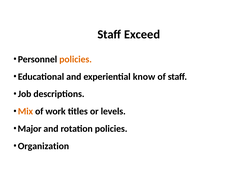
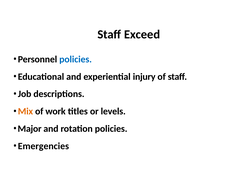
policies colour: orange -> blue (76, 59)
know: know -> injury (144, 77)
Organization: Organization -> Emergencies (43, 146)
